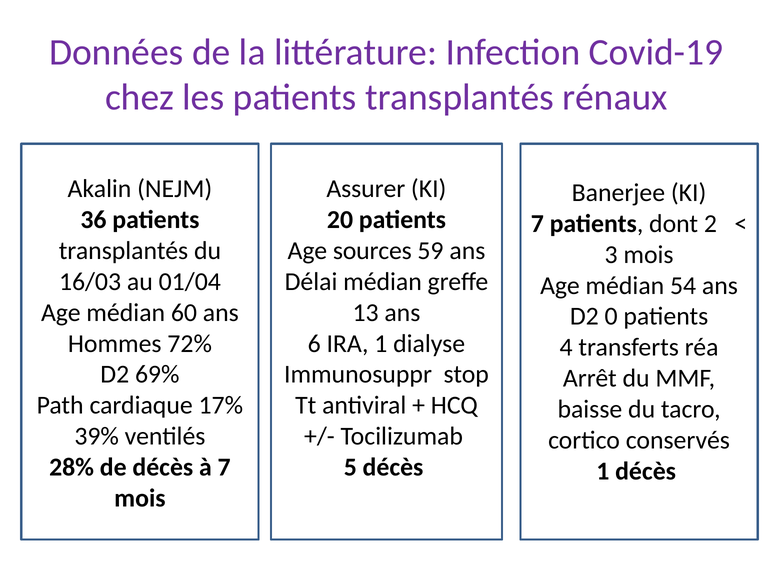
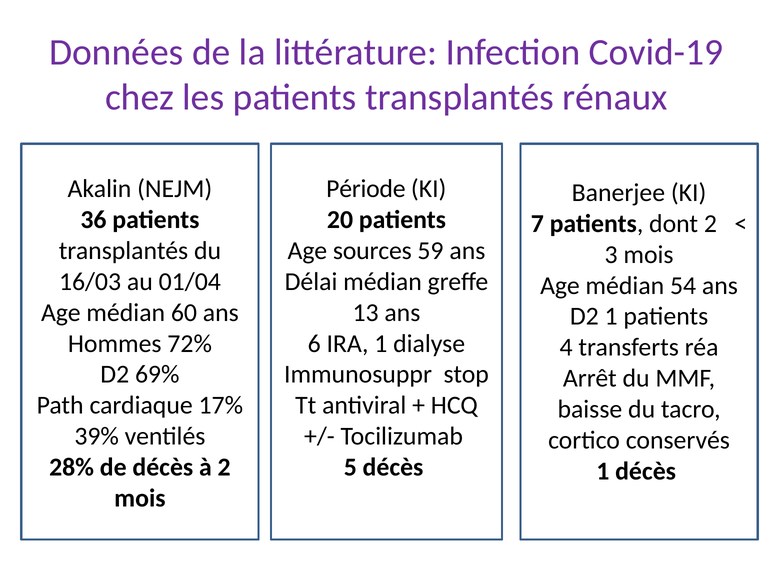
Assurer: Assurer -> Période (366, 189)
D2 0: 0 -> 1 (611, 316)
à 7: 7 -> 2 (224, 467)
